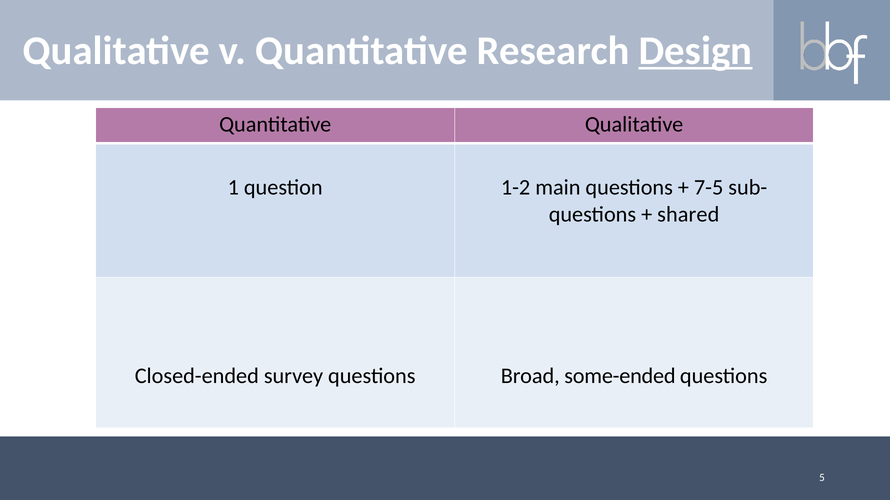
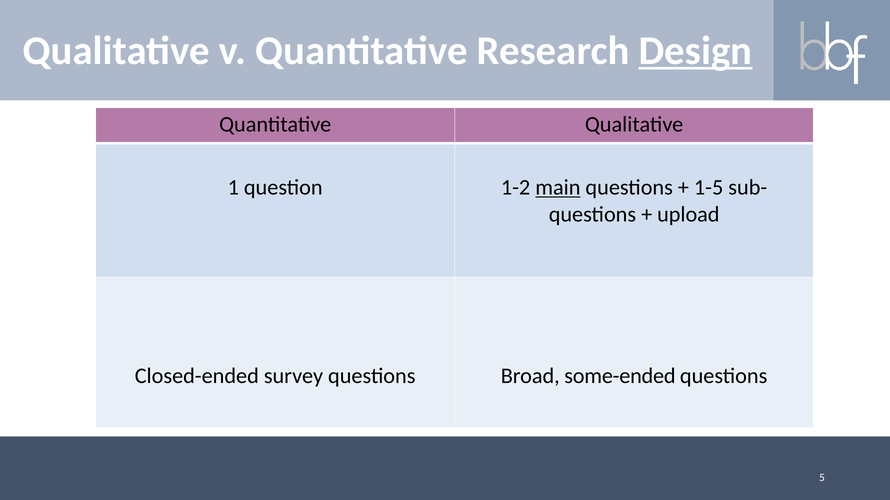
main underline: none -> present (558, 188)
7-5: 7-5 -> 1-5 (709, 188)
shared: shared -> upload (688, 215)
